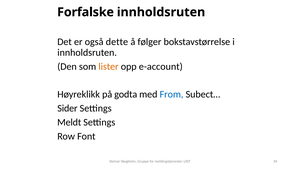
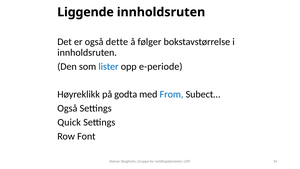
Forfalske: Forfalske -> Liggende (86, 12)
lister colour: orange -> blue (108, 66)
e-account: e-account -> e-periode (161, 66)
Sider: Sider -> Også (67, 108)
Meldt: Meldt -> Quick (69, 122)
